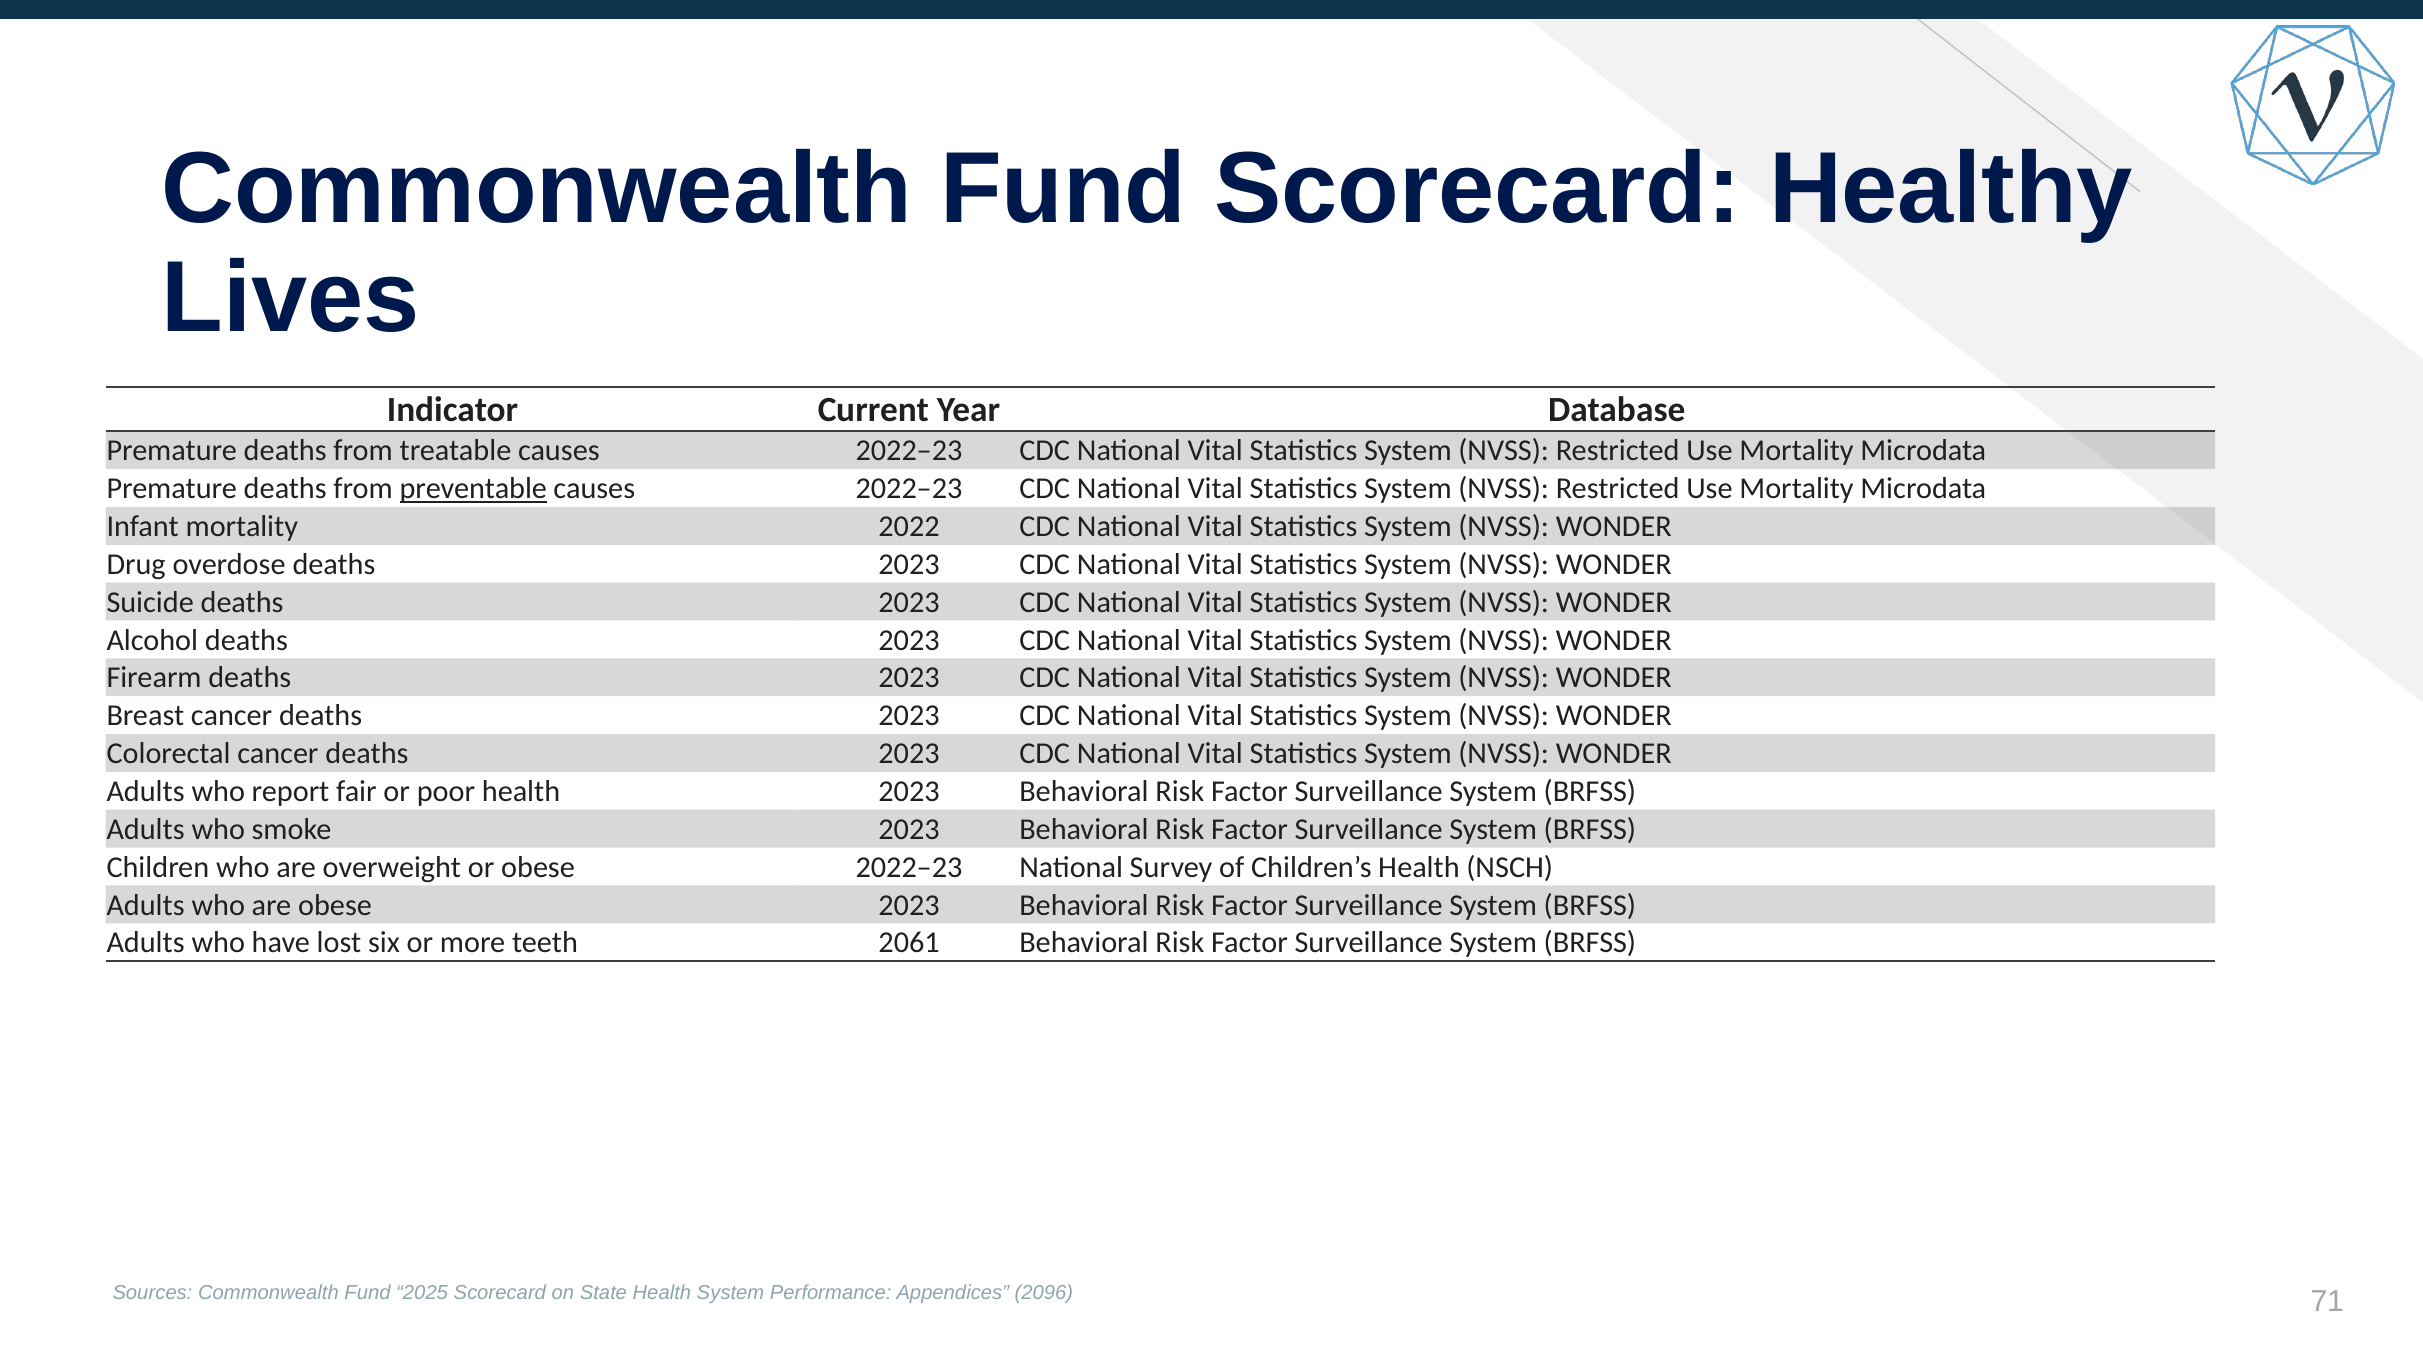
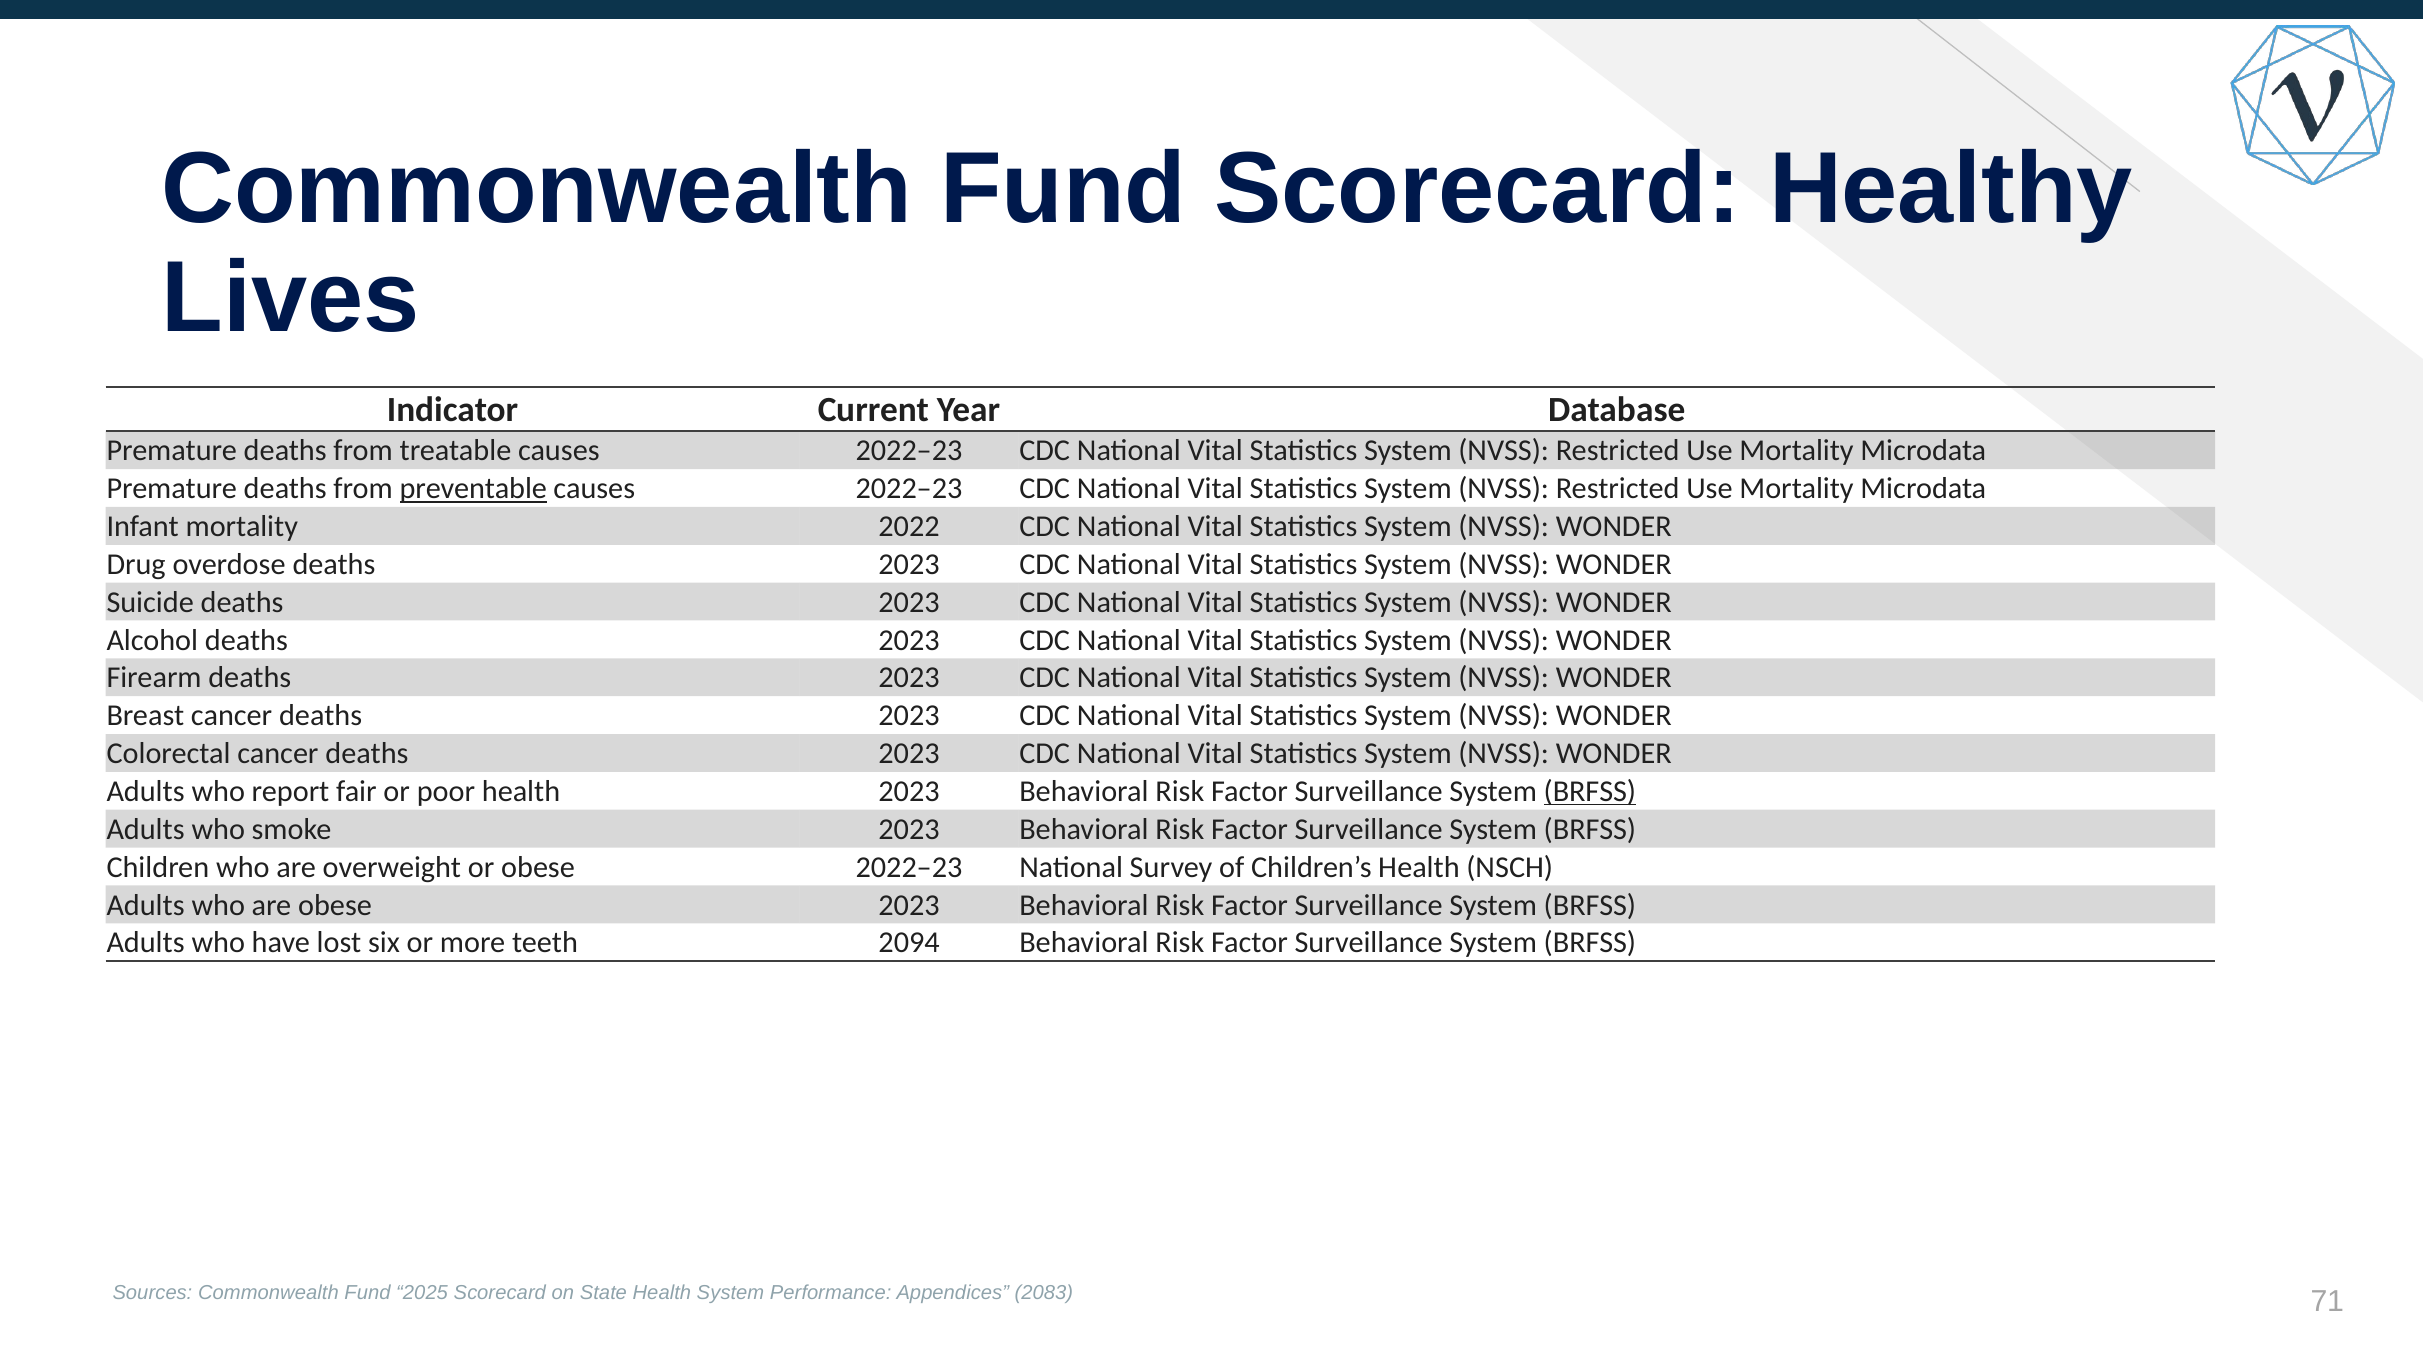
BRFSS underline: none -> present (1590, 791)
2061: 2061 -> 2094 (909, 943)
2096: 2096 -> 2083 (1044, 1293)
